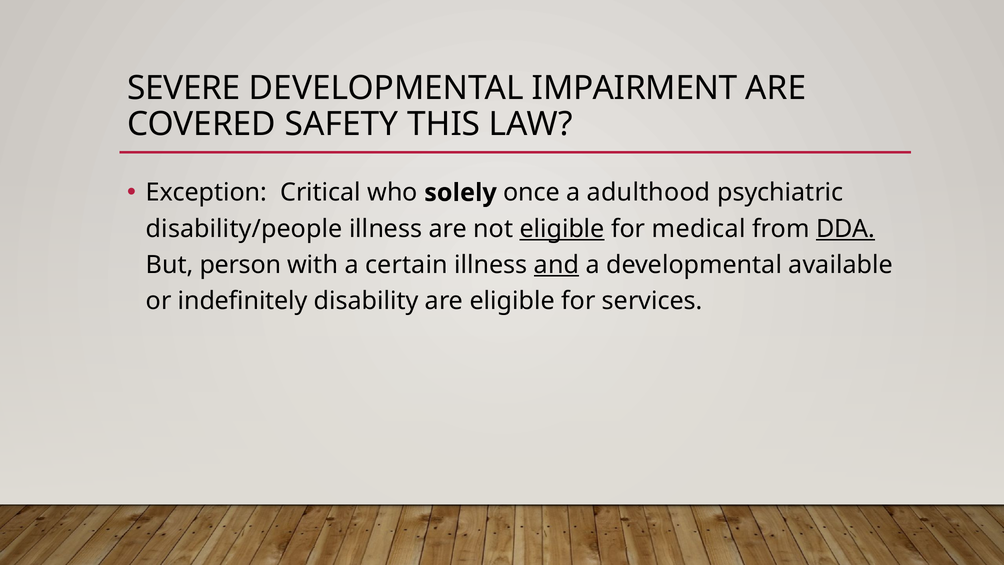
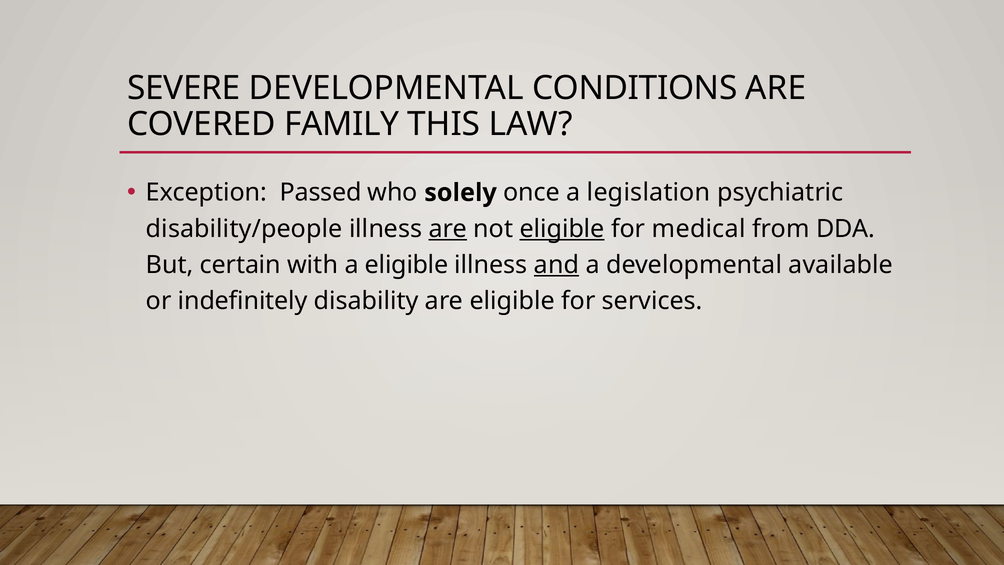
IMPAIRMENT: IMPAIRMENT -> CONDITIONS (635, 88)
SAFETY: SAFETY -> FAMILY (342, 124)
Critical: Critical -> Passed (321, 193)
adulthood: adulthood -> legislation (649, 193)
are underline: none -> present (448, 229)
DDA underline: present -> none (846, 229)
person: person -> certain (240, 265)
a certain: certain -> eligible (407, 265)
